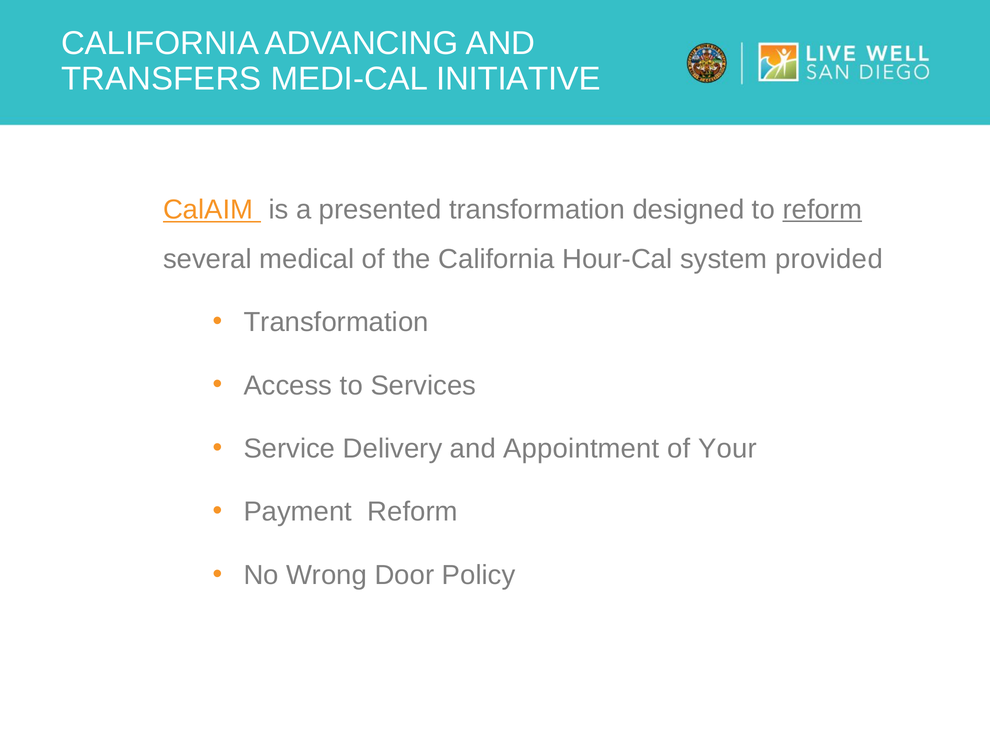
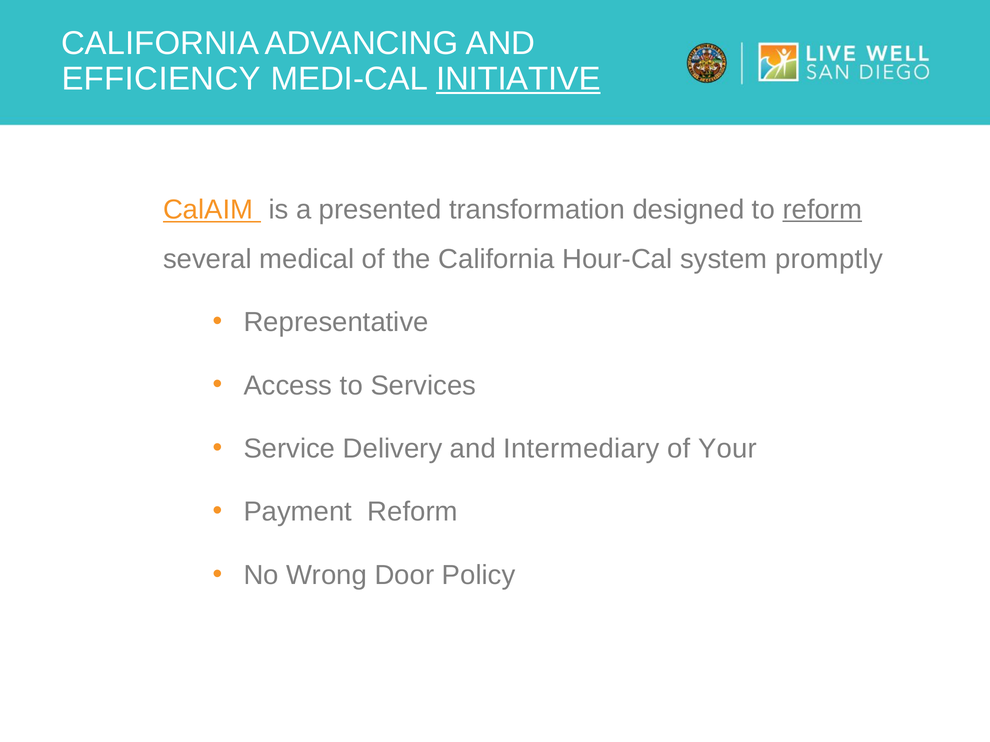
TRANSFERS: TRANSFERS -> EFFICIENCY (161, 79)
INITIATIVE underline: none -> present (518, 79)
provided: provided -> promptly (829, 259)
Transformation: Transformation -> Representative (336, 322)
Appointment: Appointment -> Intermediary (581, 449)
